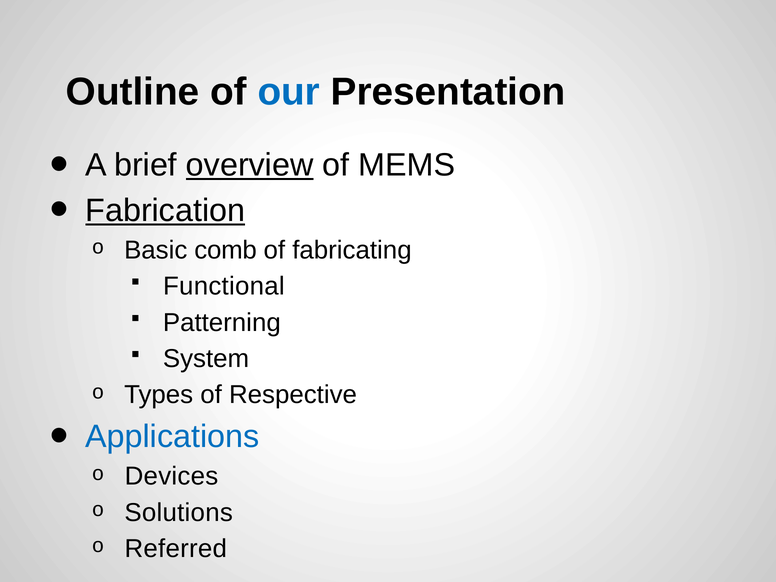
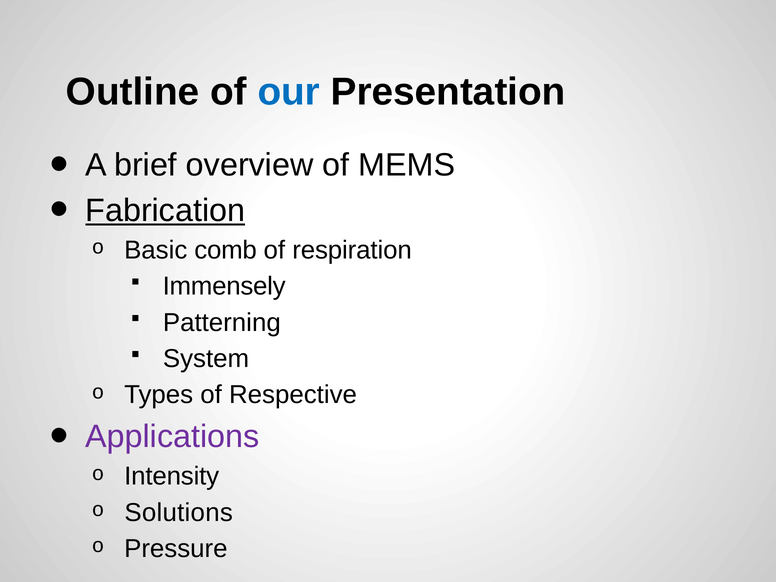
overview underline: present -> none (250, 165)
fabricating: fabricating -> respiration (352, 250)
Functional: Functional -> Immensely (224, 286)
Applications colour: blue -> purple (172, 437)
Devices: Devices -> Intensity (172, 476)
Referred: Referred -> Pressure (176, 549)
